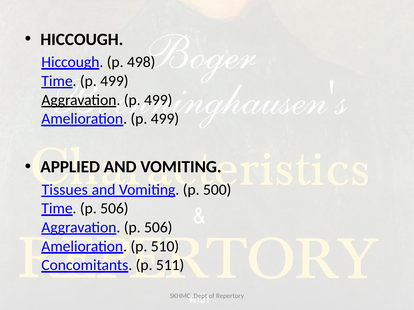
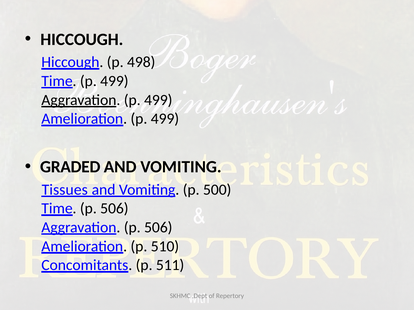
APPLIED: APPLIED -> GRADED (70, 167)
